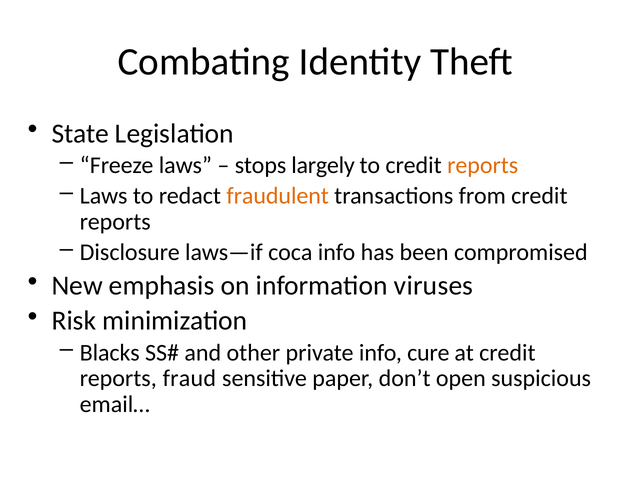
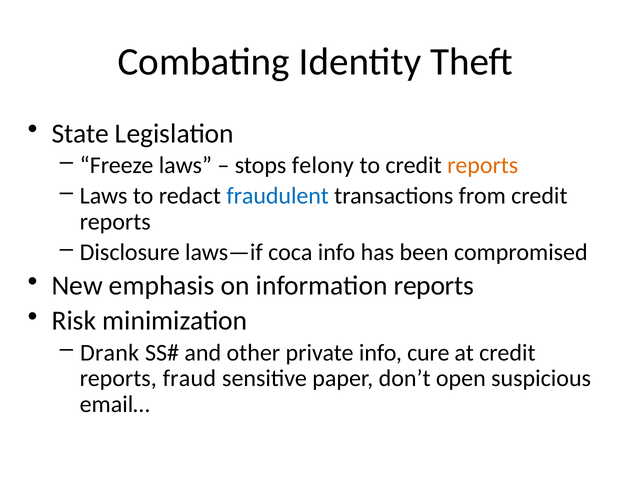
largely: largely -> felony (323, 166)
fraudulent colour: orange -> blue (278, 196)
information viruses: viruses -> reports (434, 286)
Blacks: Blacks -> Drank (110, 353)
